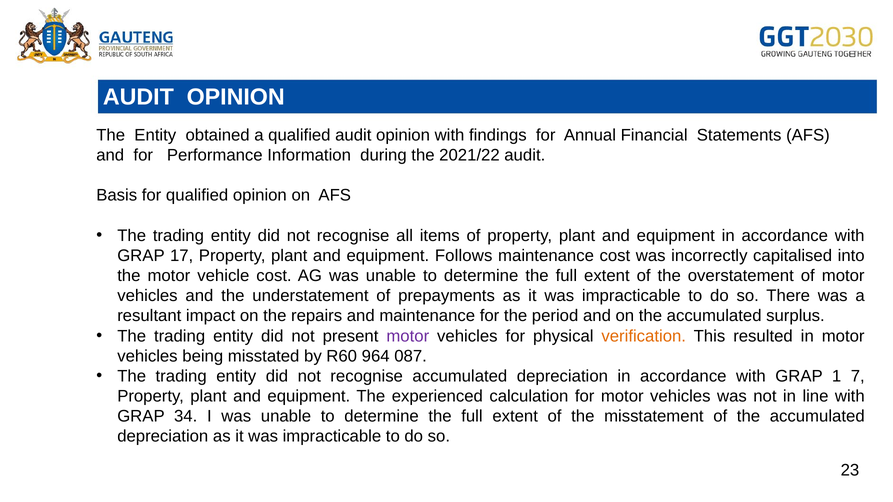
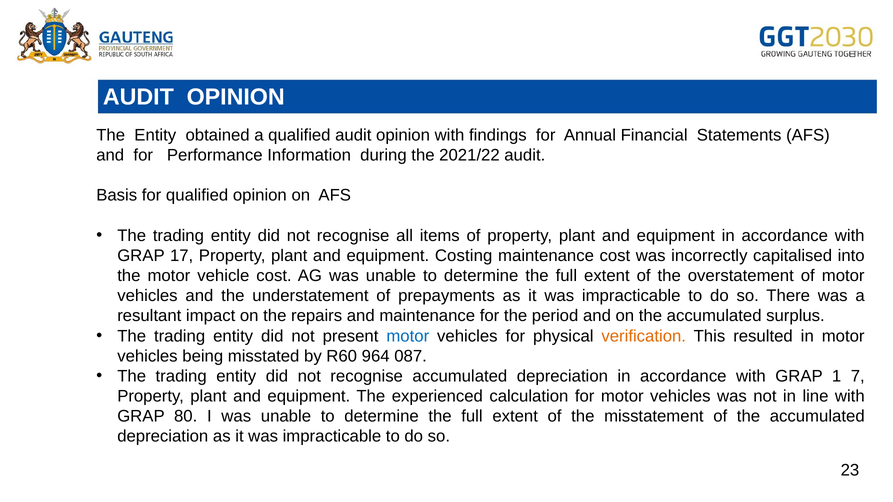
Follows: Follows -> Costing (464, 256)
motor colour: purple -> blue (408, 336)
34: 34 -> 80 (186, 417)
